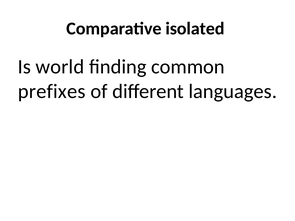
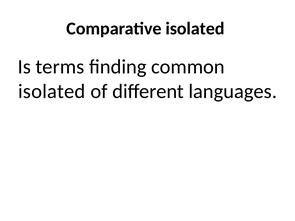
world: world -> terms (60, 67)
prefixes: prefixes -> isolated (52, 91)
